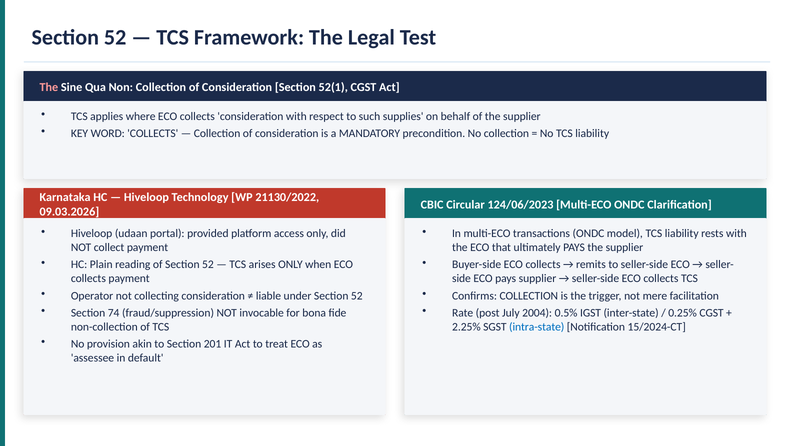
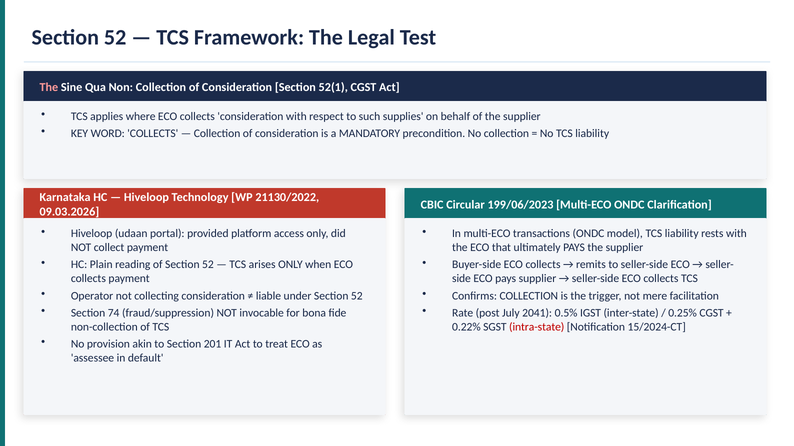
124/06/2023: 124/06/2023 -> 199/06/2023 (520, 205)
2004: 2004 -> 2041 (537, 313)
2.25%: 2.25% -> 0.22% (466, 327)
intra-state colour: blue -> red (537, 327)
